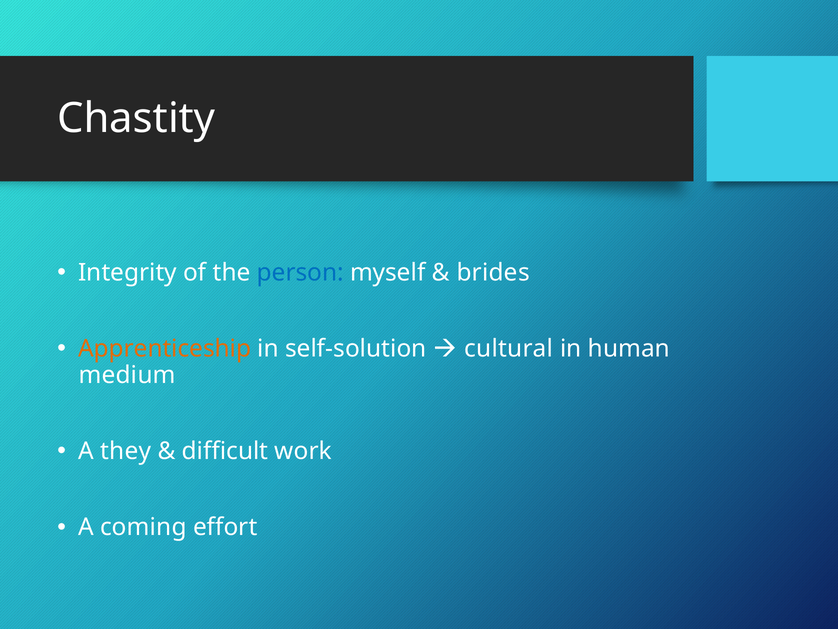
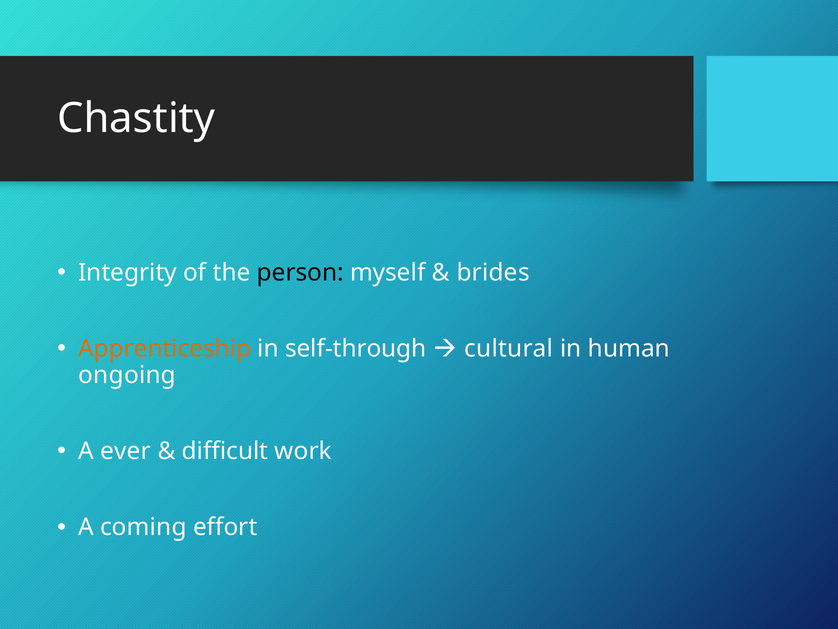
person colour: blue -> black (300, 272)
self-solution: self-solution -> self-through (356, 348)
medium: medium -> ongoing (127, 375)
they: they -> ever (126, 451)
